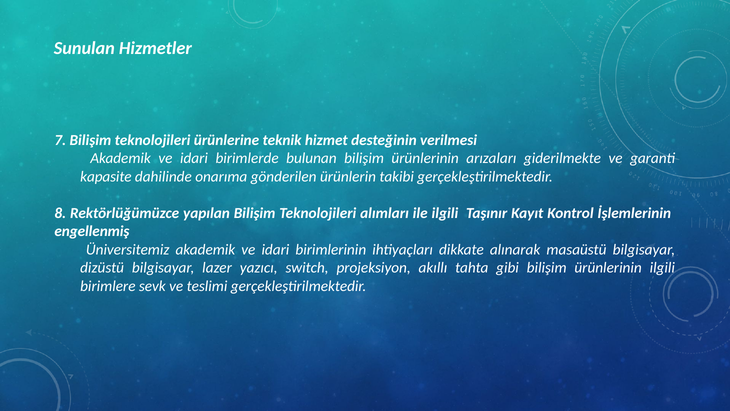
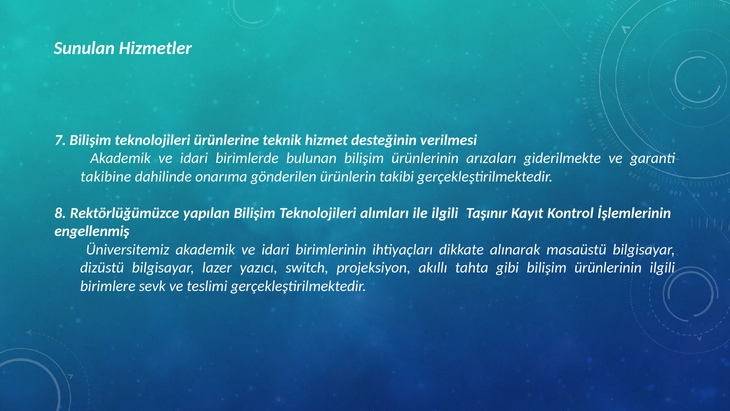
kapasite: kapasite -> takibine (106, 176)
